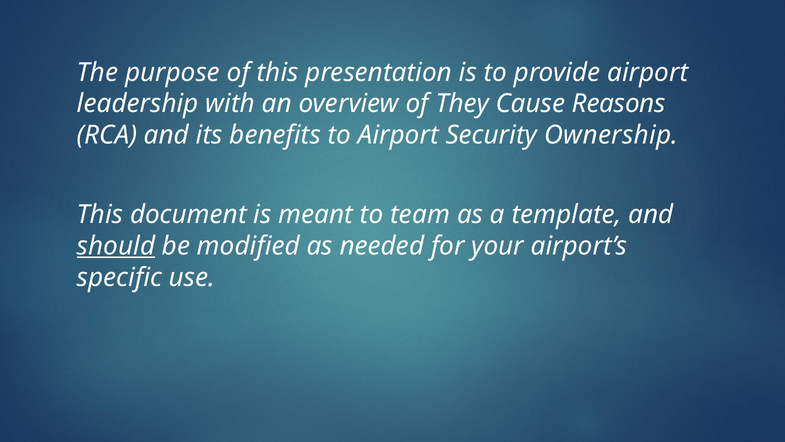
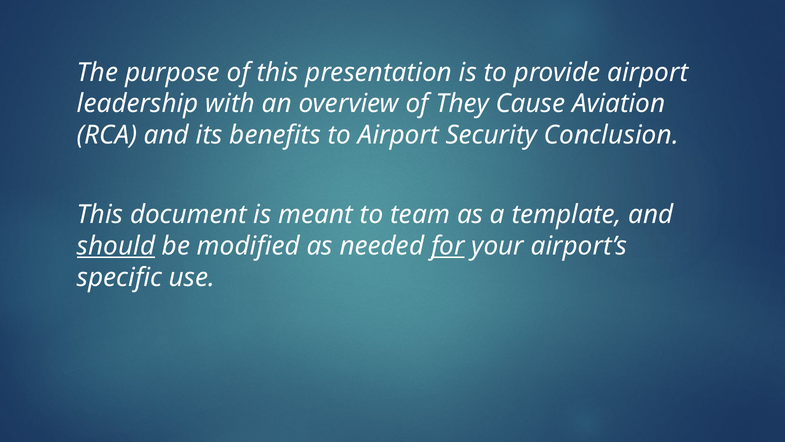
Reasons: Reasons -> Aviation (619, 104)
Ownership: Ownership -> Conclusion (611, 135)
for underline: none -> present (448, 246)
